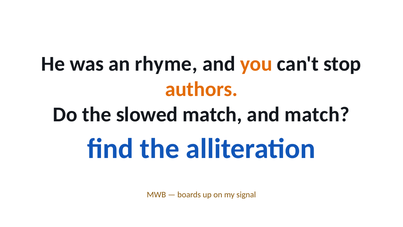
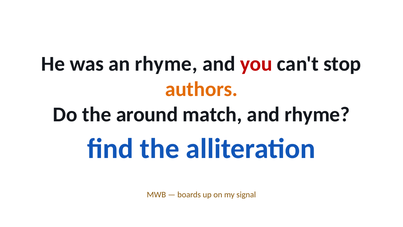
you colour: orange -> red (256, 64)
slowed: slowed -> around (147, 114)
and match: match -> rhyme (317, 114)
